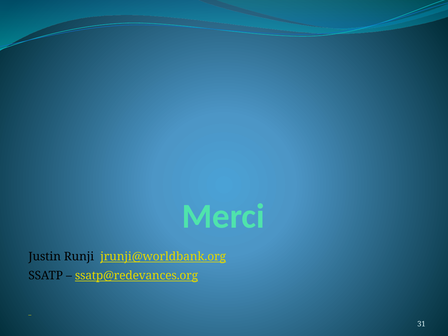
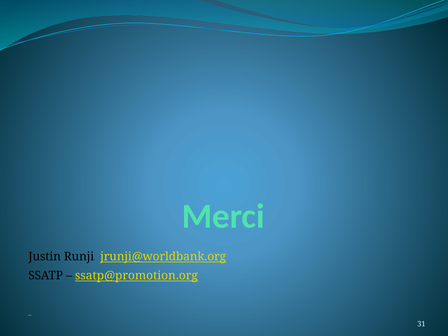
ssatp@redevances.org: ssatp@redevances.org -> ssatp@promotion.org (136, 276)
